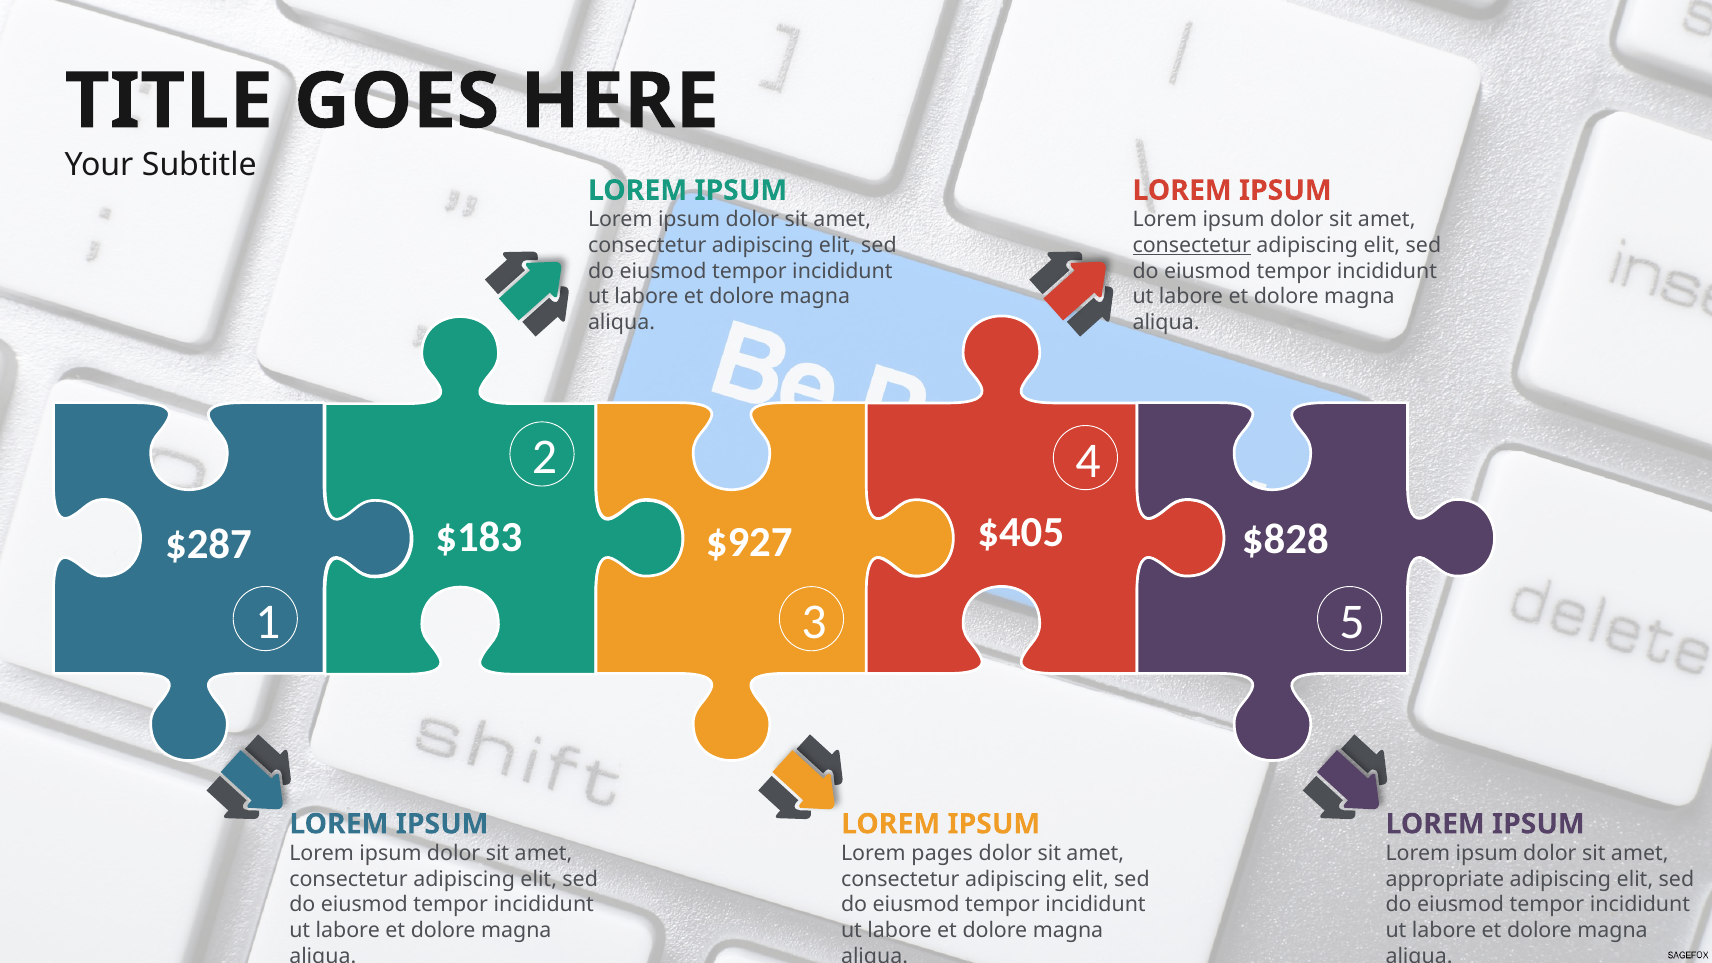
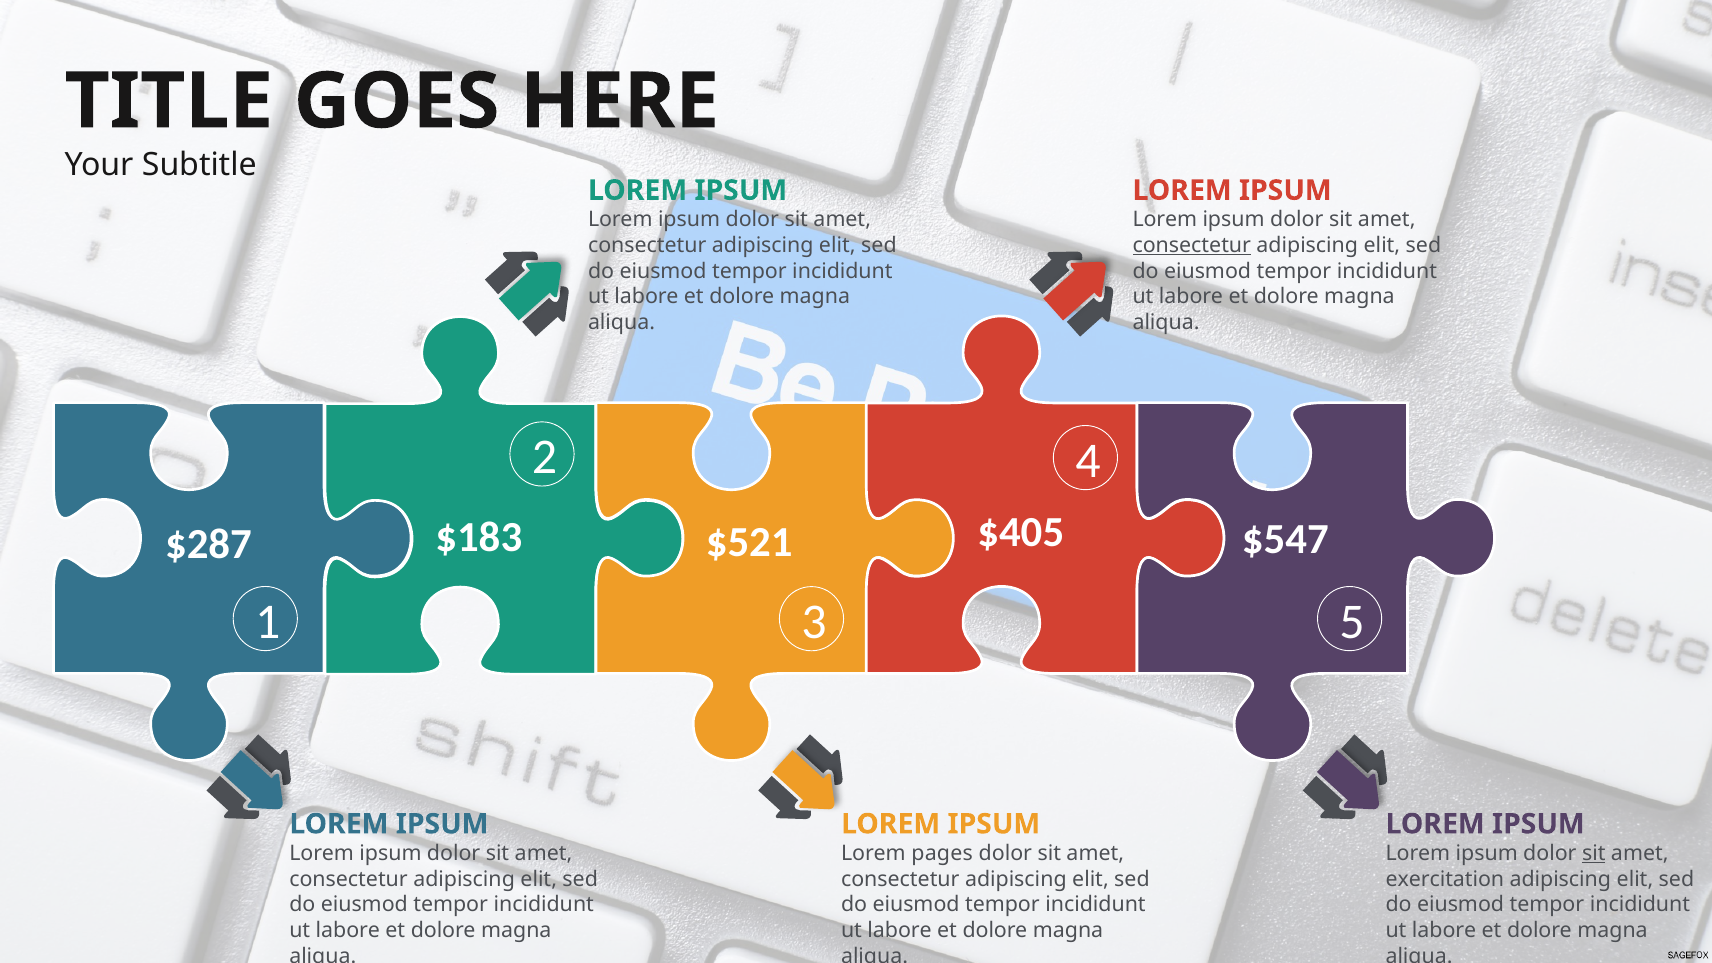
$828: $828 -> $547 (1285, 539)
$927: $927 -> $521 (749, 543)
sit underline: none -> present (1594, 853)
appropriate: appropriate -> exercitation (1445, 879)
